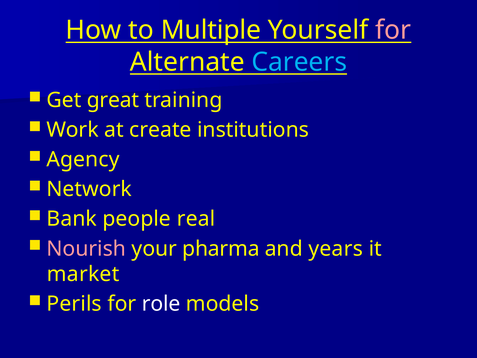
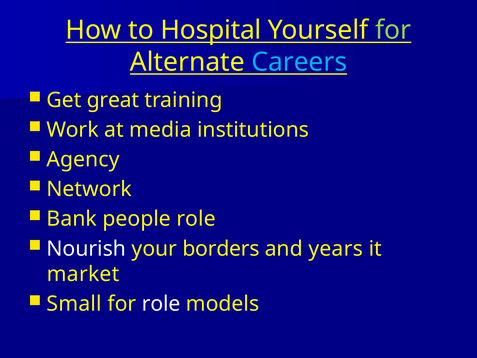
Multiple: Multiple -> Hospital (211, 30)
for colour: pink -> light green (393, 30)
create: create -> media (160, 130)
people real: real -> role (196, 219)
Nourish colour: pink -> white (86, 249)
pharma: pharma -> borders (221, 249)
Perils: Perils -> Small (74, 304)
